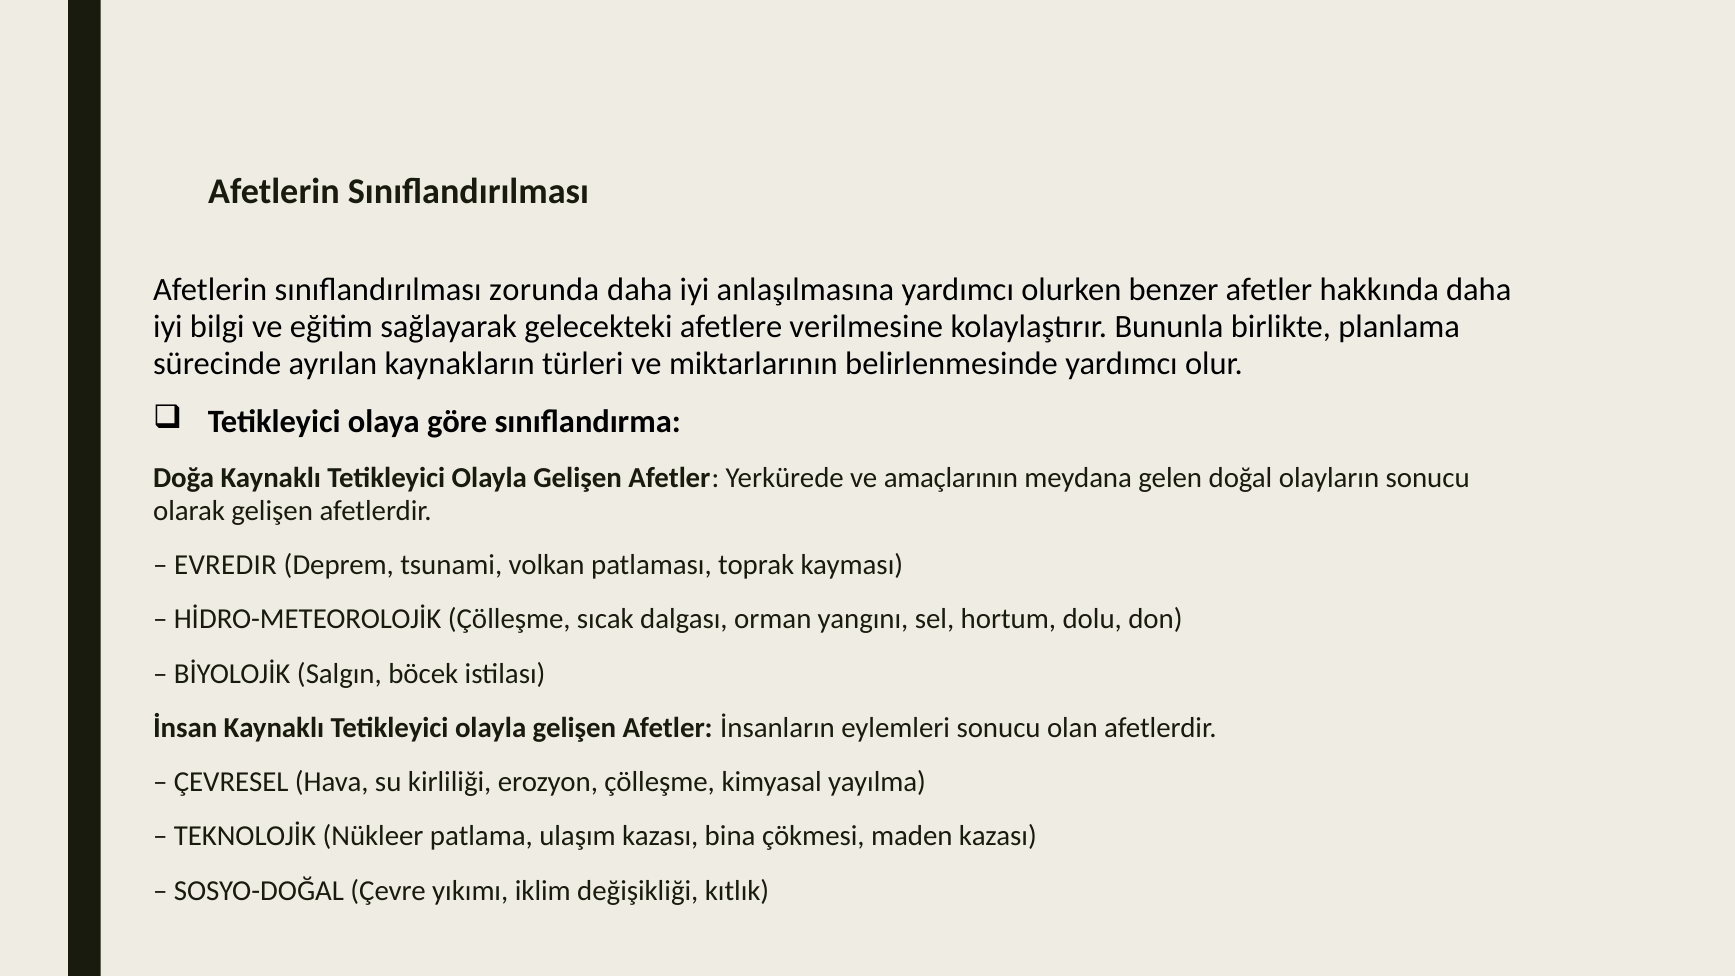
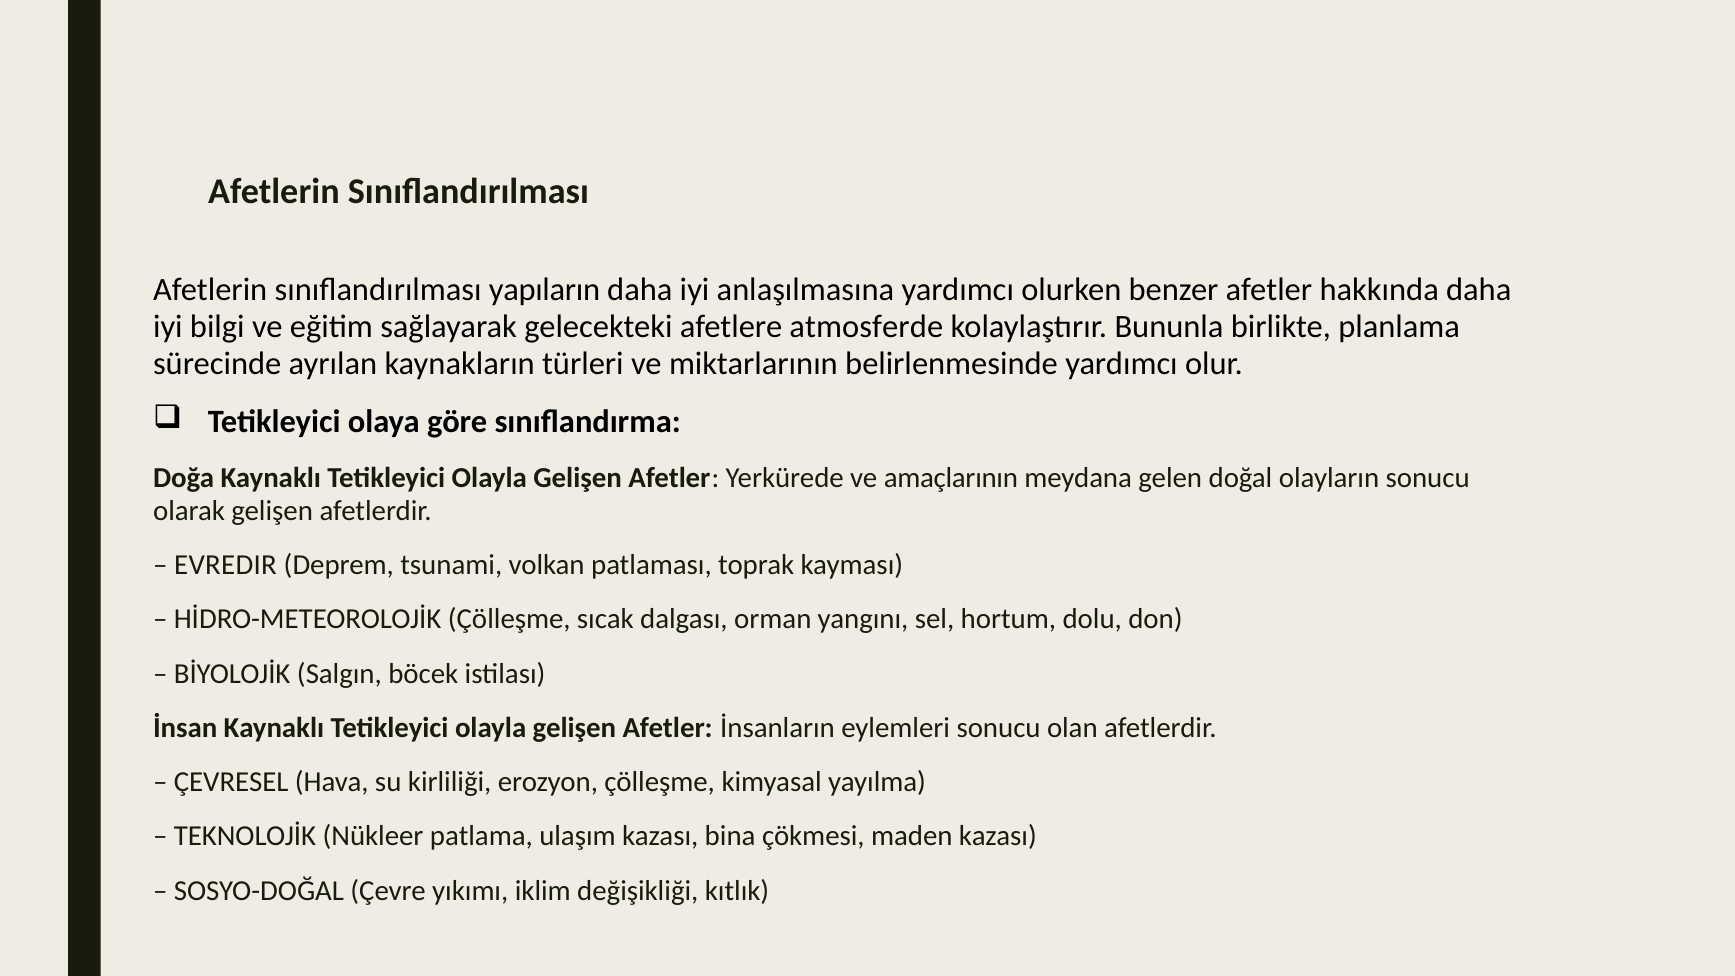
zorunda: zorunda -> yapıların (544, 290)
verilmesine: verilmesine -> atmosferde (866, 327)
